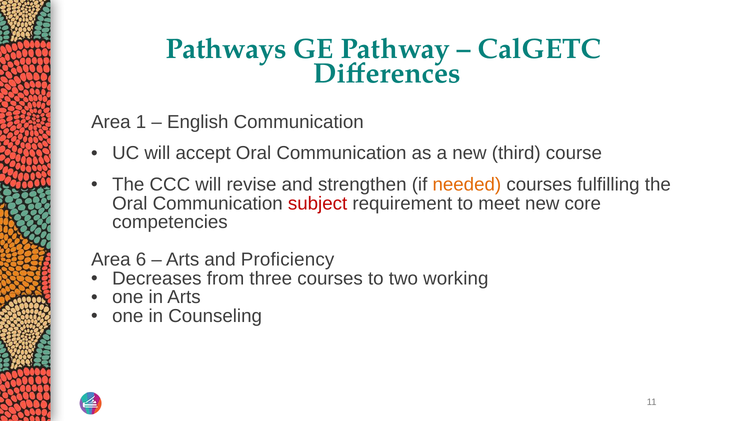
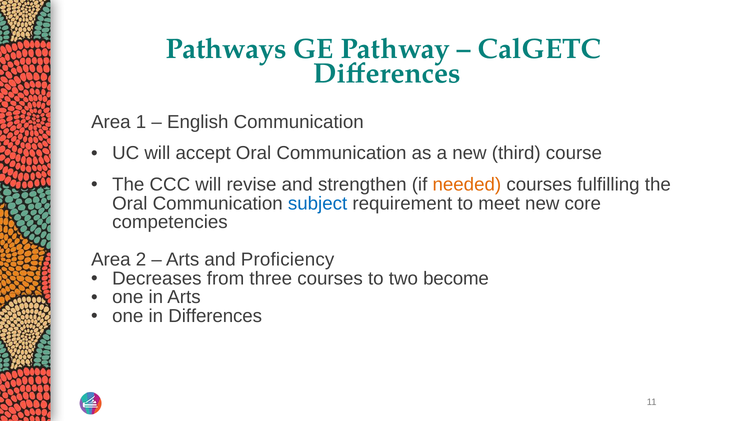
subject colour: red -> blue (318, 203)
6: 6 -> 2 (141, 260)
working: working -> become (456, 279)
in Counseling: Counseling -> Differences (215, 316)
